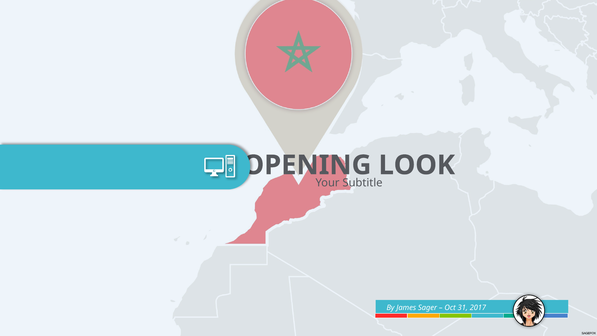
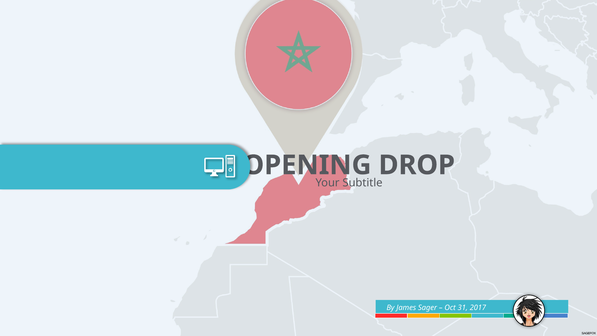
LOOK: LOOK -> DROP (417, 165)
